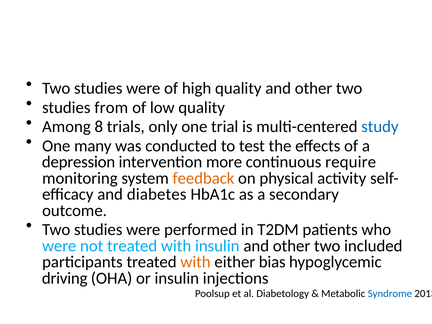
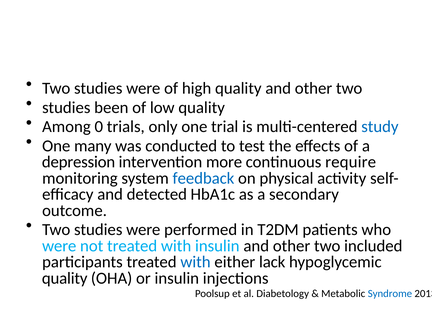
from: from -> been (111, 108)
8: 8 -> 0 (99, 127)
feedback colour: orange -> blue (203, 178)
diabetes: diabetes -> detected (157, 194)
with colour: orange -> blue (196, 262)
bias: bias -> lack (272, 262)
driving: driving -> quality (65, 278)
